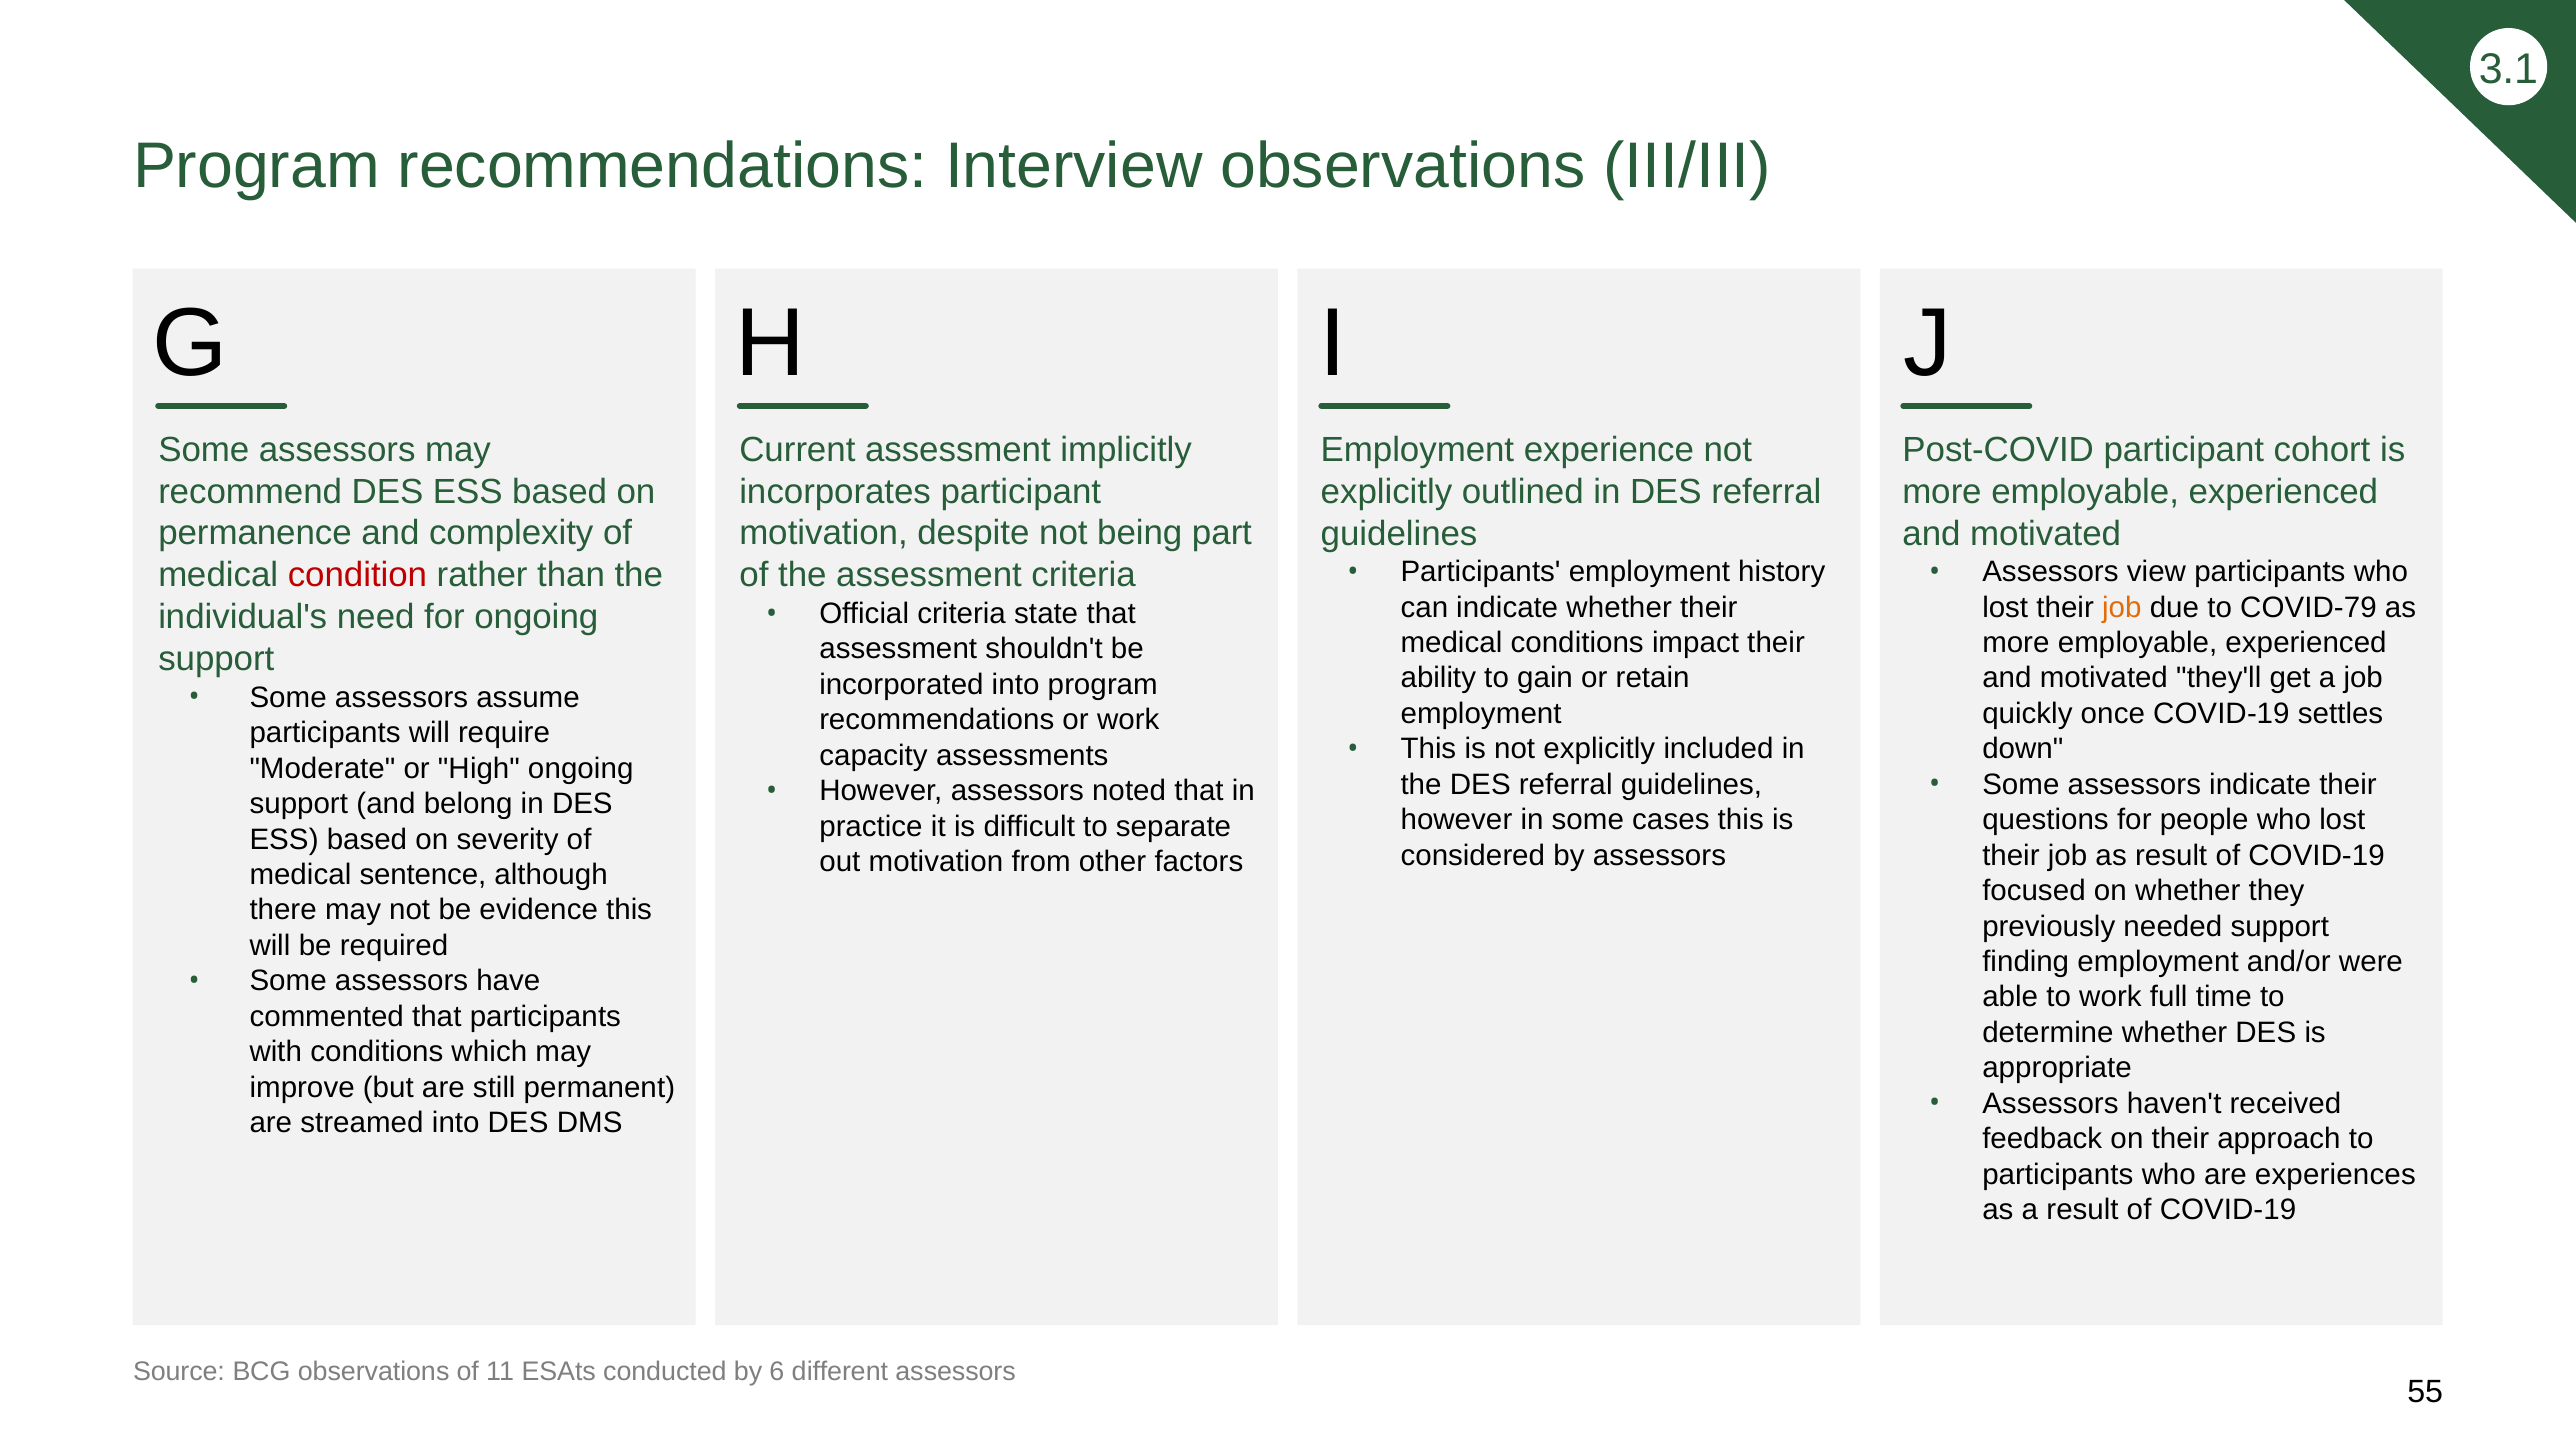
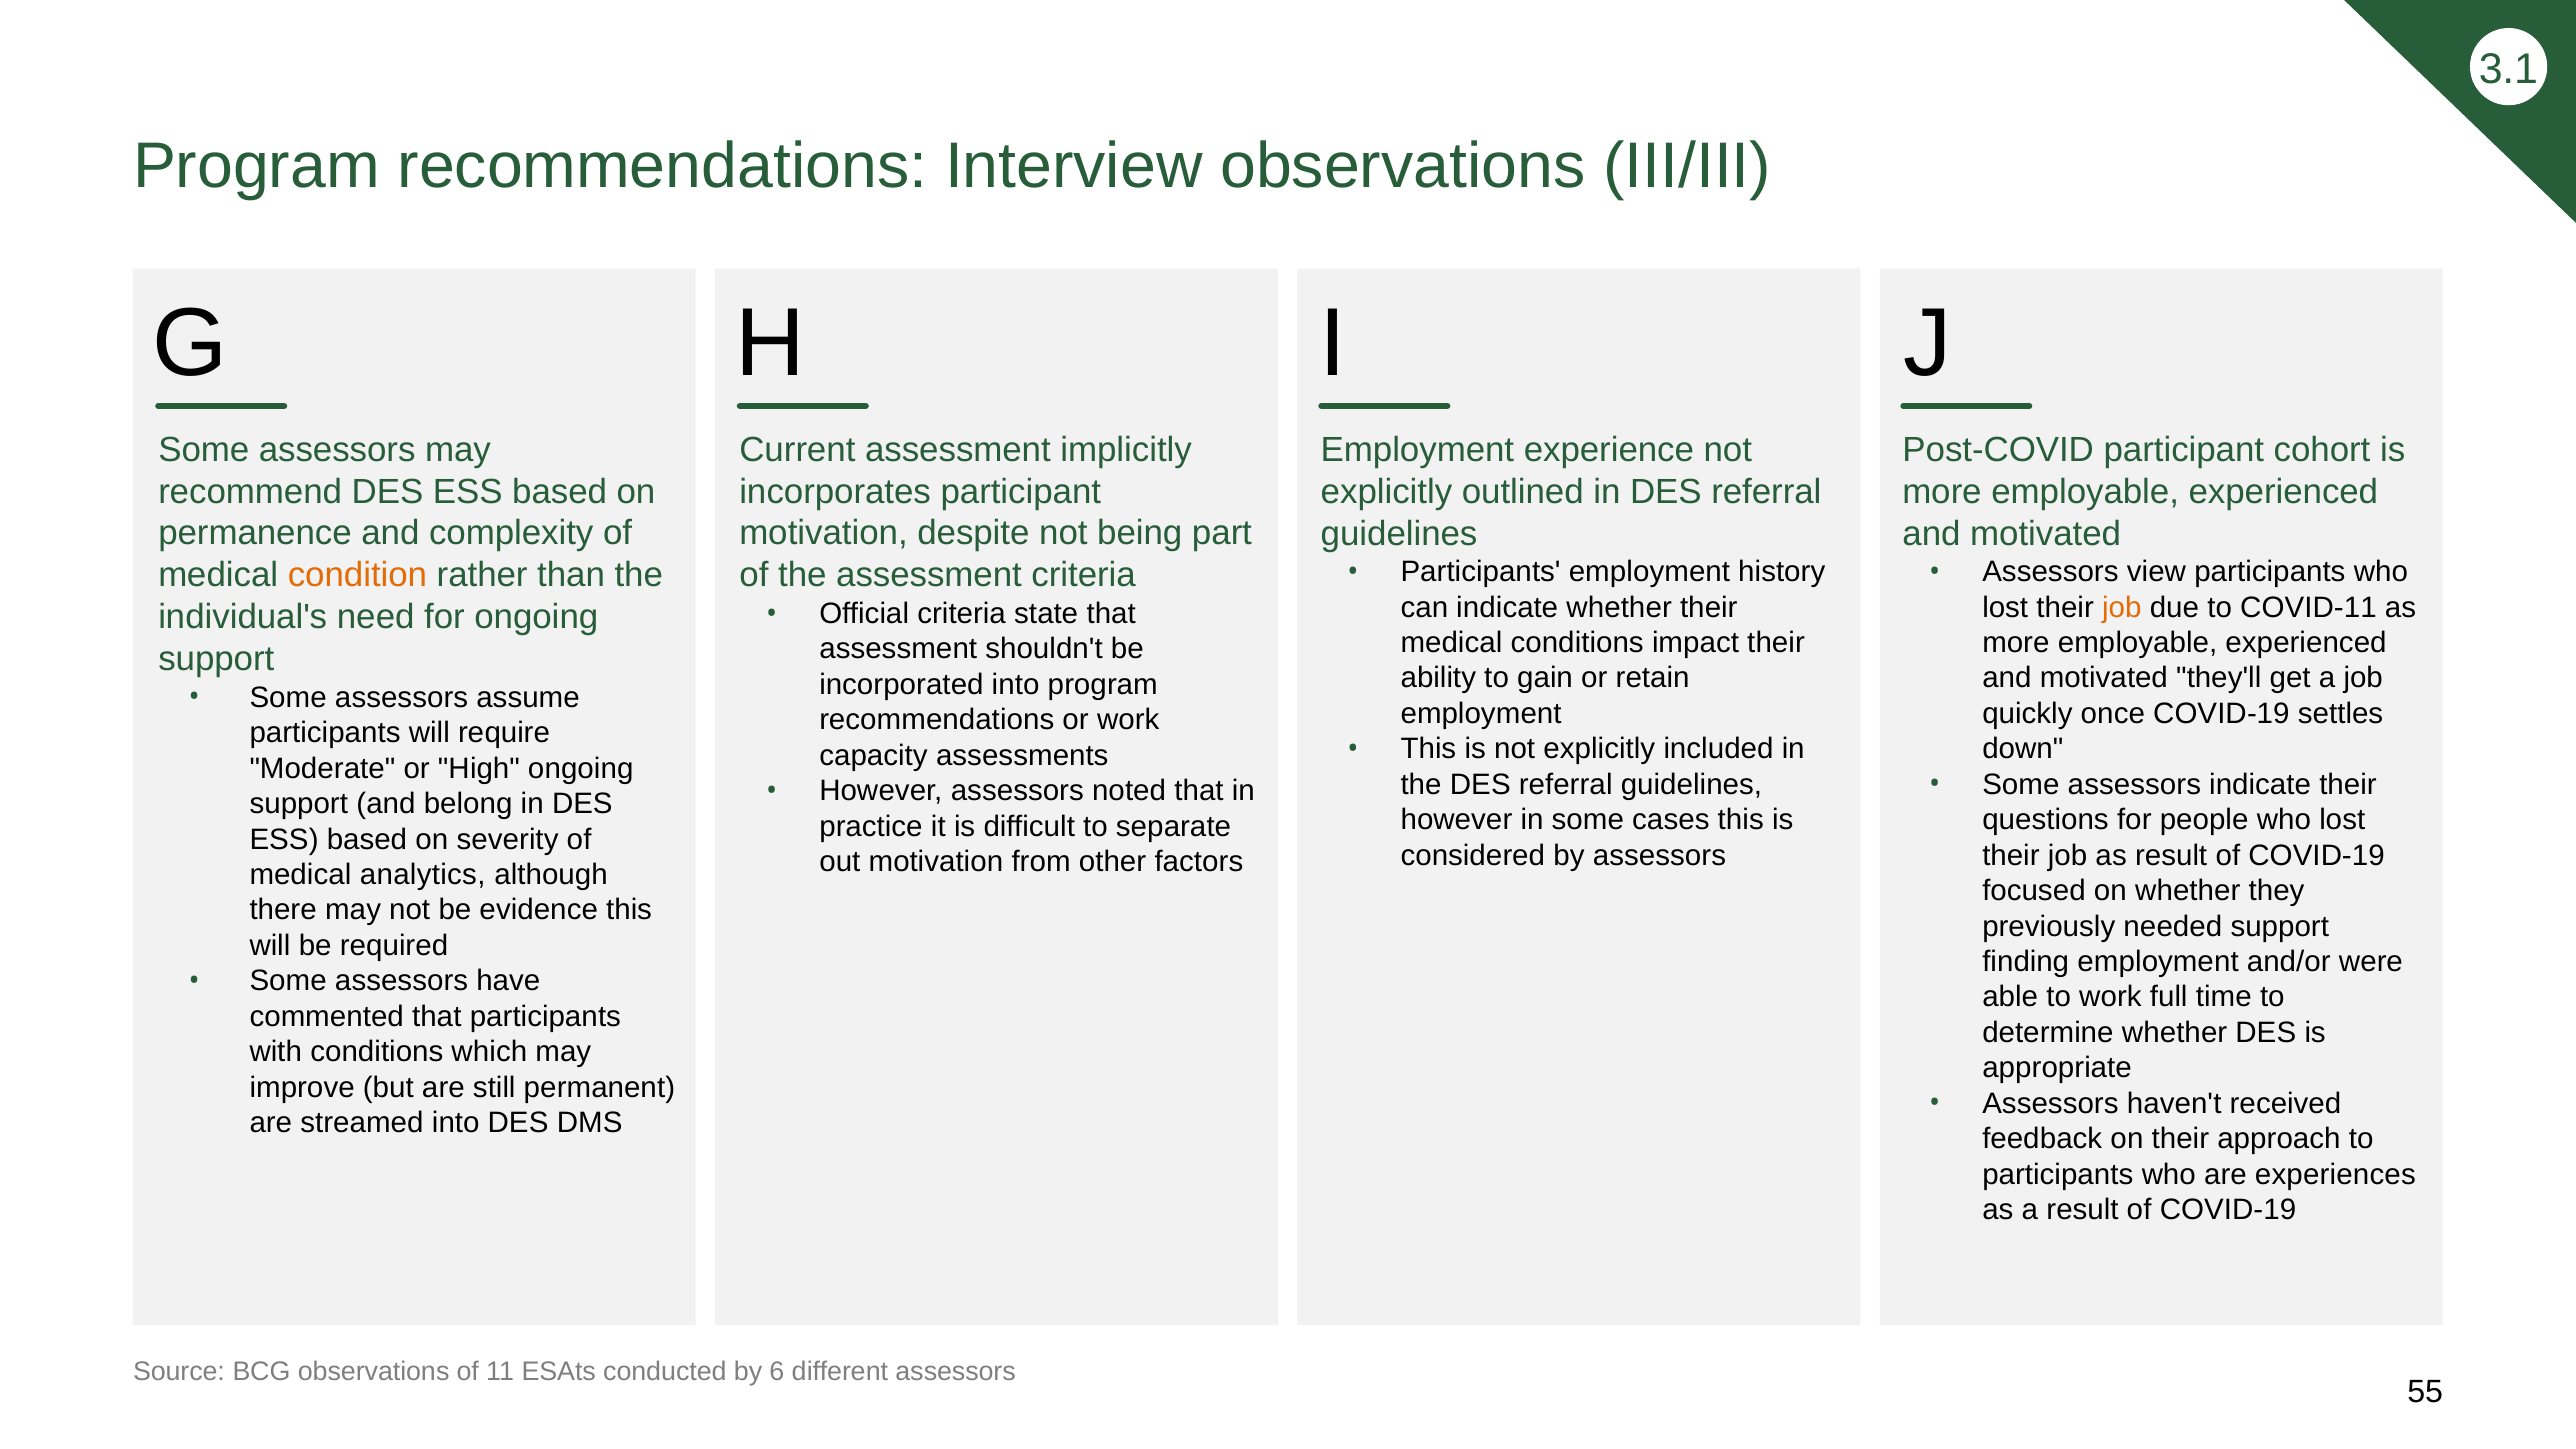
condition colour: red -> orange (357, 575)
COVID-79: COVID-79 -> COVID-11 (2308, 607)
sentence: sentence -> analytics (423, 875)
